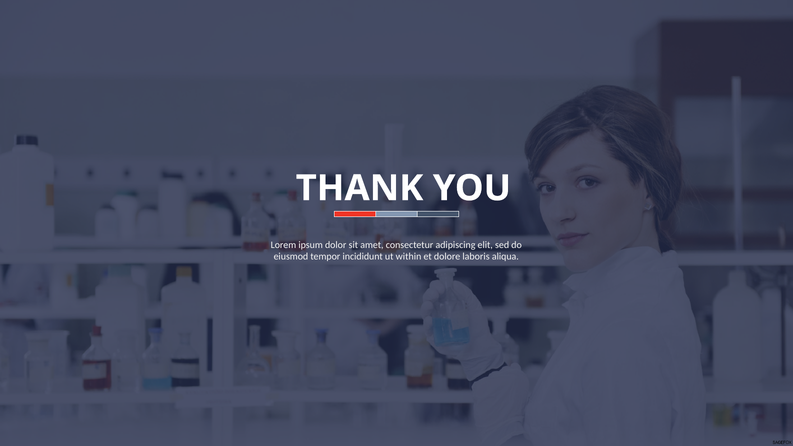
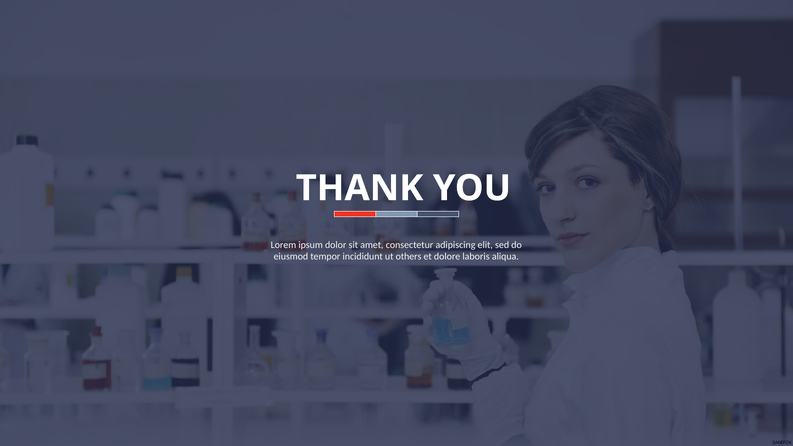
within: within -> others (409, 257)
